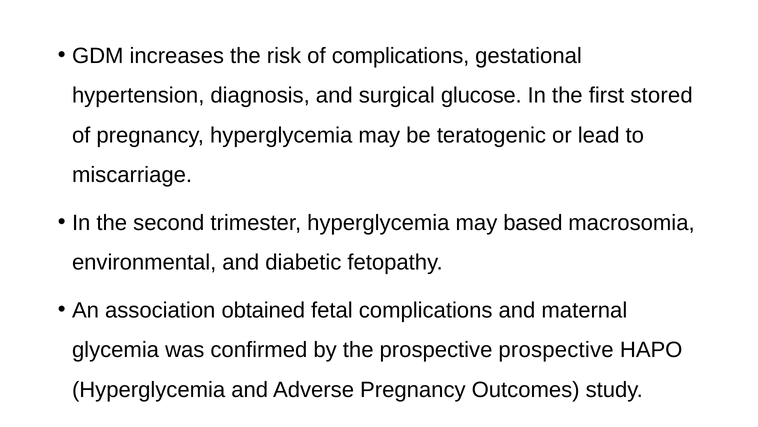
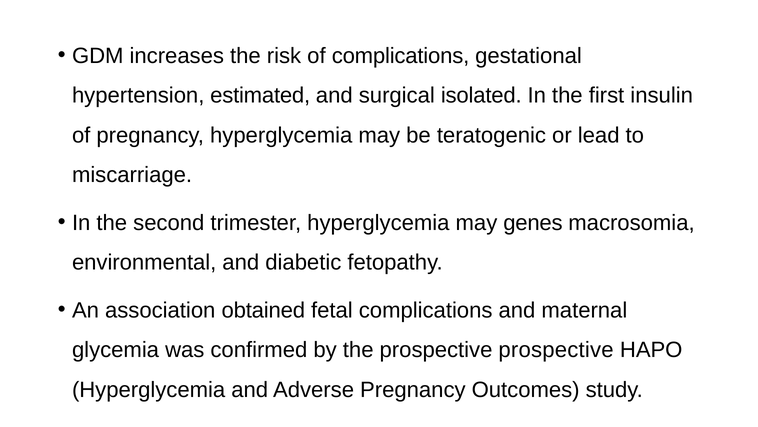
diagnosis: diagnosis -> estimated (260, 95)
glucose: glucose -> isolated (481, 95)
stored: stored -> insulin (662, 95)
based: based -> genes (533, 222)
